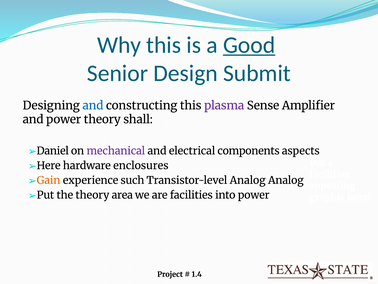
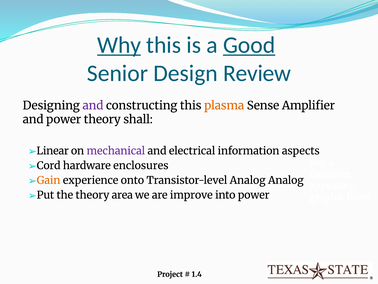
Why underline: none -> present (119, 45)
Submit: Submit -> Review (257, 73)
and colour: blue -> purple (93, 105)
plasma colour: purple -> orange (224, 105)
Daniel: Daniel -> Linear (53, 151)
components: components -> information (249, 151)
Here: Here -> Cord (49, 165)
such: such -> onto (132, 180)
are facilities: facilities -> improve (191, 195)
